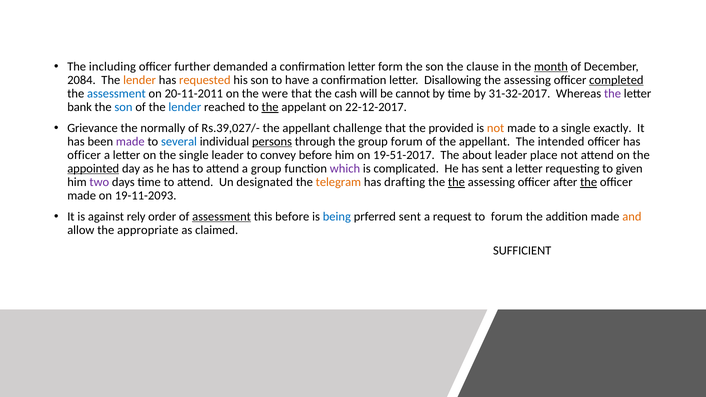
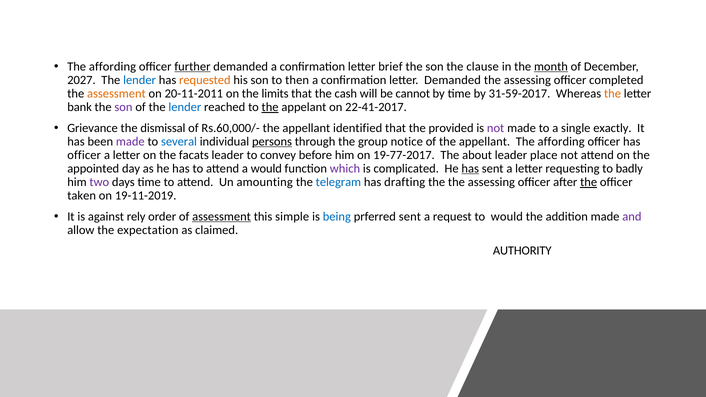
including: including -> affording (112, 66)
further underline: none -> present (192, 66)
form: form -> brief (390, 66)
2084: 2084 -> 2027 (81, 80)
lender colour: orange -> blue (140, 80)
have: have -> then (297, 80)
letter Disallowing: Disallowing -> Demanded (453, 80)
completed underline: present -> none (616, 80)
assessment colour: blue -> orange (116, 94)
were: were -> limits (275, 94)
31-32-2017: 31-32-2017 -> 31-59-2017 (519, 94)
the colour: purple -> orange (613, 94)
son colour: blue -> purple (123, 107)
22-12-2017: 22-12-2017 -> 22-41-2017 (376, 107)
normally: normally -> dismissal (163, 128)
Rs.39,027/-: Rs.39,027/- -> Rs.60,000/- (231, 128)
challenge: challenge -> identified (358, 128)
not colour: orange -> purple (496, 128)
group forum: forum -> notice (407, 141)
intended: intended -> affording (561, 141)
the single: single -> facats (194, 155)
19-51-2017: 19-51-2017 -> 19-77-2017 (404, 155)
appointed underline: present -> none (93, 169)
a group: group -> would (266, 169)
has underline: none -> present (470, 169)
given: given -> badly (629, 169)
designated: designated -> amounting (265, 182)
telegram colour: orange -> blue (338, 182)
the underline: present -> none (456, 182)
made: made -> taken (82, 196)
19-11-2093: 19-11-2093 -> 19-11-2019 (146, 196)
this before: before -> simple (292, 216)
to forum: forum -> would (507, 216)
and colour: orange -> purple (632, 216)
appropriate: appropriate -> expectation (148, 230)
SUFFICIENT: SUFFICIENT -> AUTHORITY (522, 251)
